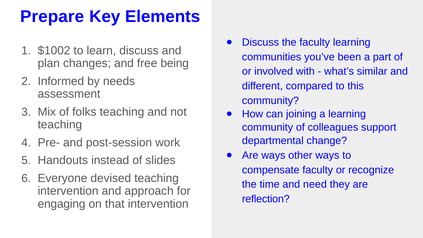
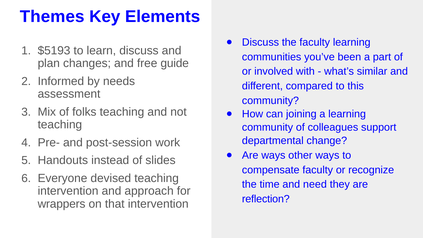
Prepare: Prepare -> Themes (52, 17)
$1002: $1002 -> $5193 (54, 50)
being: being -> guide (175, 63)
engaging: engaging -> wrappers (62, 204)
